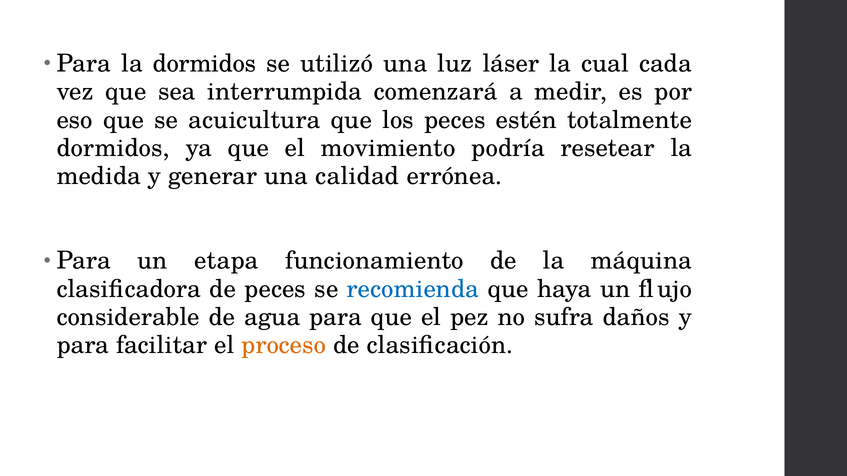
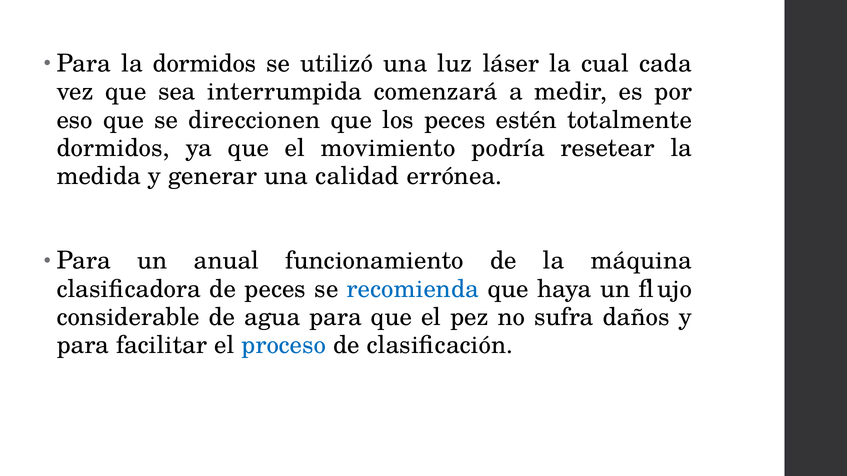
acuicultura: acuicultura -> direccionen (254, 120)
etapa: etapa -> anual (227, 261)
proceso colour: orange -> blue (284, 346)
